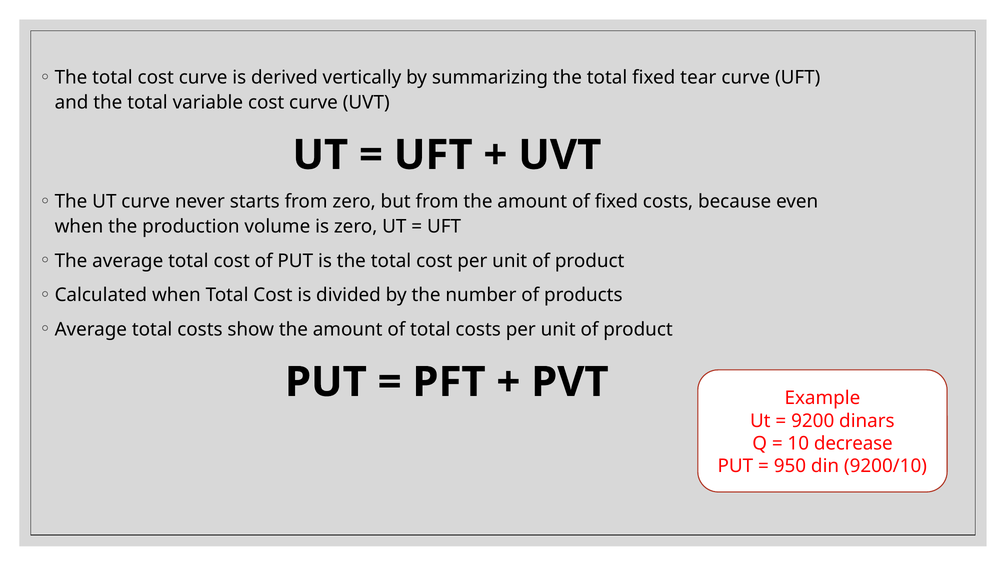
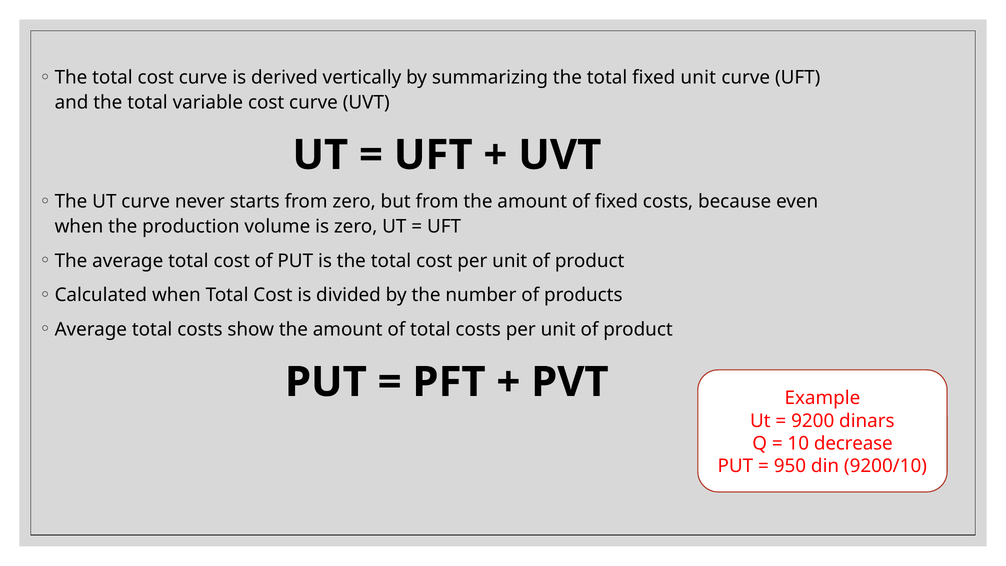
fixed tear: tear -> unit (698, 78)
